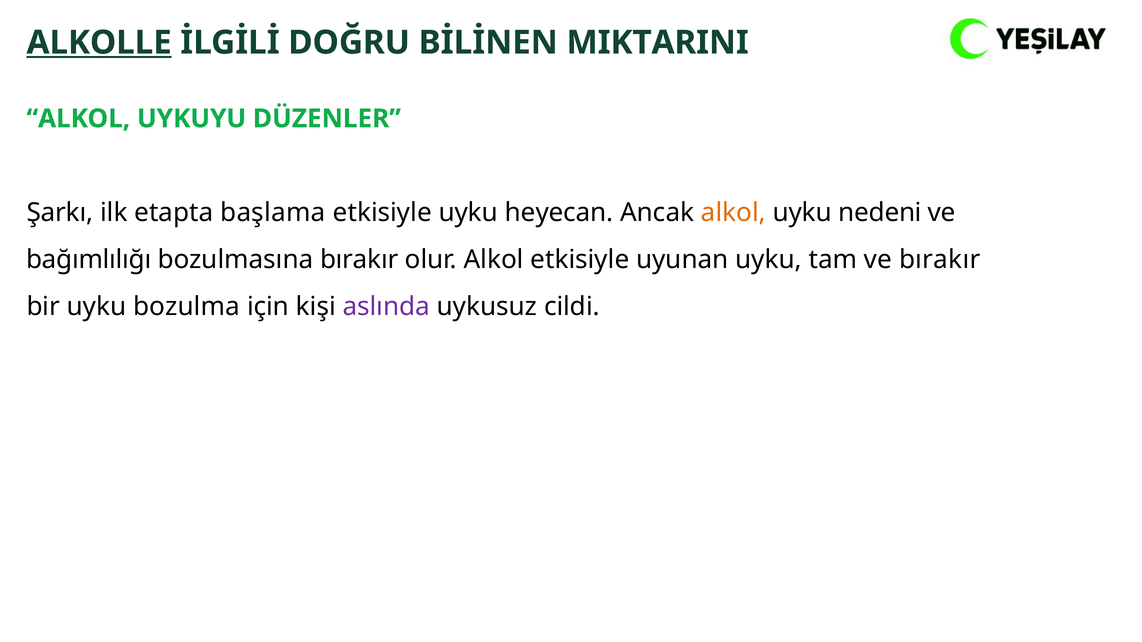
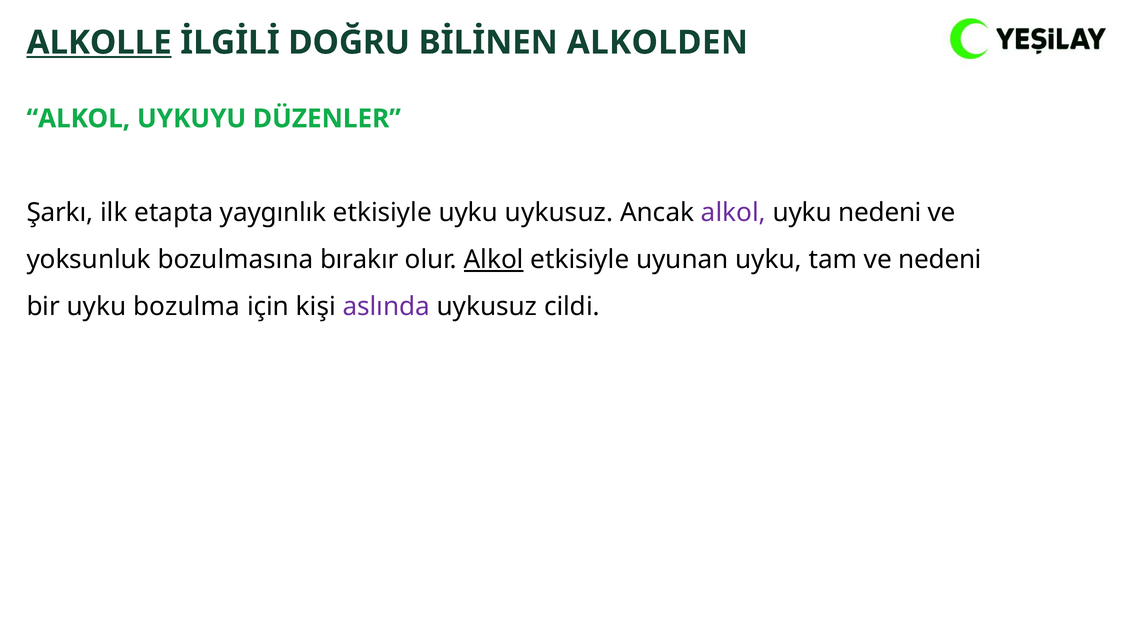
MIKTARINI: MIKTARINI -> ALKOLDEN (657, 43)
başlama: başlama -> yaygınlık (273, 213)
uyku heyecan: heyecan -> uykusuz (559, 213)
alkol colour: orange -> purple (733, 213)
bağımlılığı: bağımlılığı -> yoksunluk (89, 260)
Alkol underline: none -> present (494, 260)
ve bırakır: bırakır -> nedeni (940, 260)
